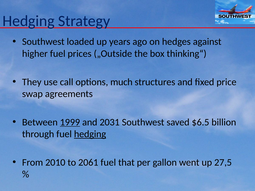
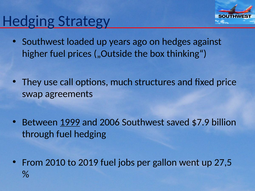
2031: 2031 -> 2006 (110, 122)
$6.5: $6.5 -> $7.9 (200, 122)
hedging underline: present -> none (90, 134)
2061: 2061 -> 2019 (88, 163)
that: that -> jobs (126, 163)
